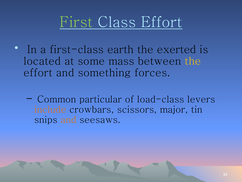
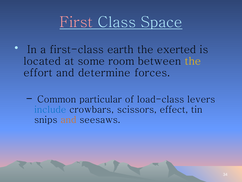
First colour: light green -> pink (76, 22)
Class Effort: Effort -> Space (162, 22)
mass: mass -> room (121, 61)
something: something -> determine (104, 73)
include colour: orange -> blue (50, 109)
major: major -> effect (174, 109)
